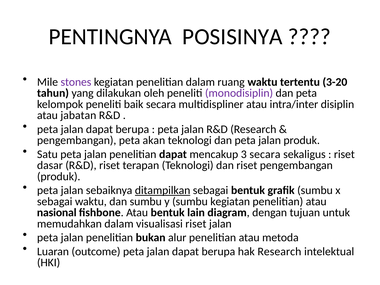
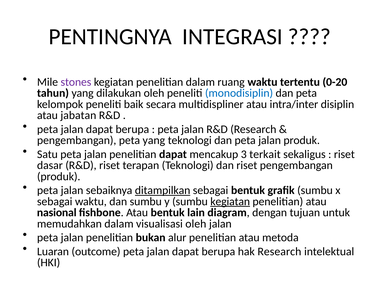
POSISINYA: POSISINYA -> INTEGRASI (232, 37)
3-20: 3-20 -> 0-20 (335, 82)
monodisiplin colour: purple -> blue (239, 93)
peta akan: akan -> yang (154, 140)
3 secara: secara -> terkait (265, 154)
kegiatan underline: none -> present (230, 201)
visualisasi riset: riset -> oleh (196, 224)
